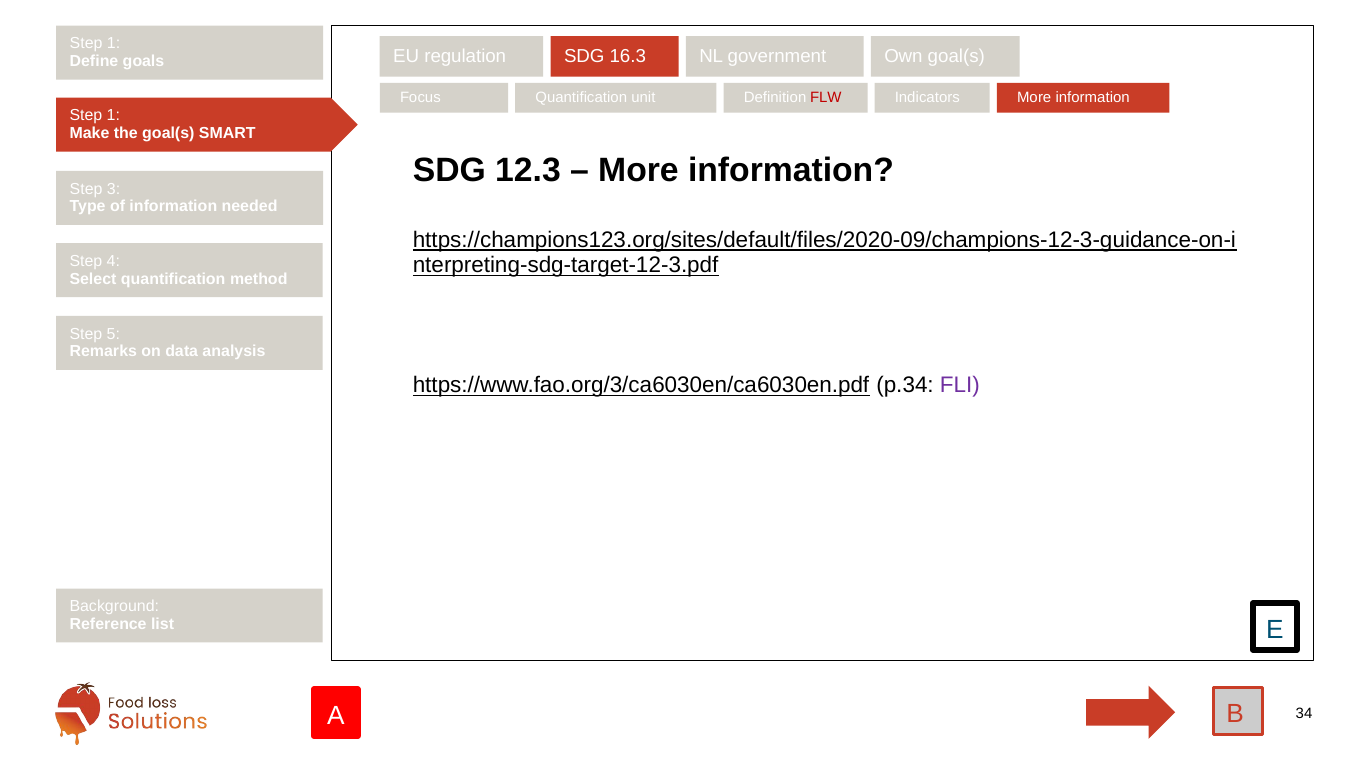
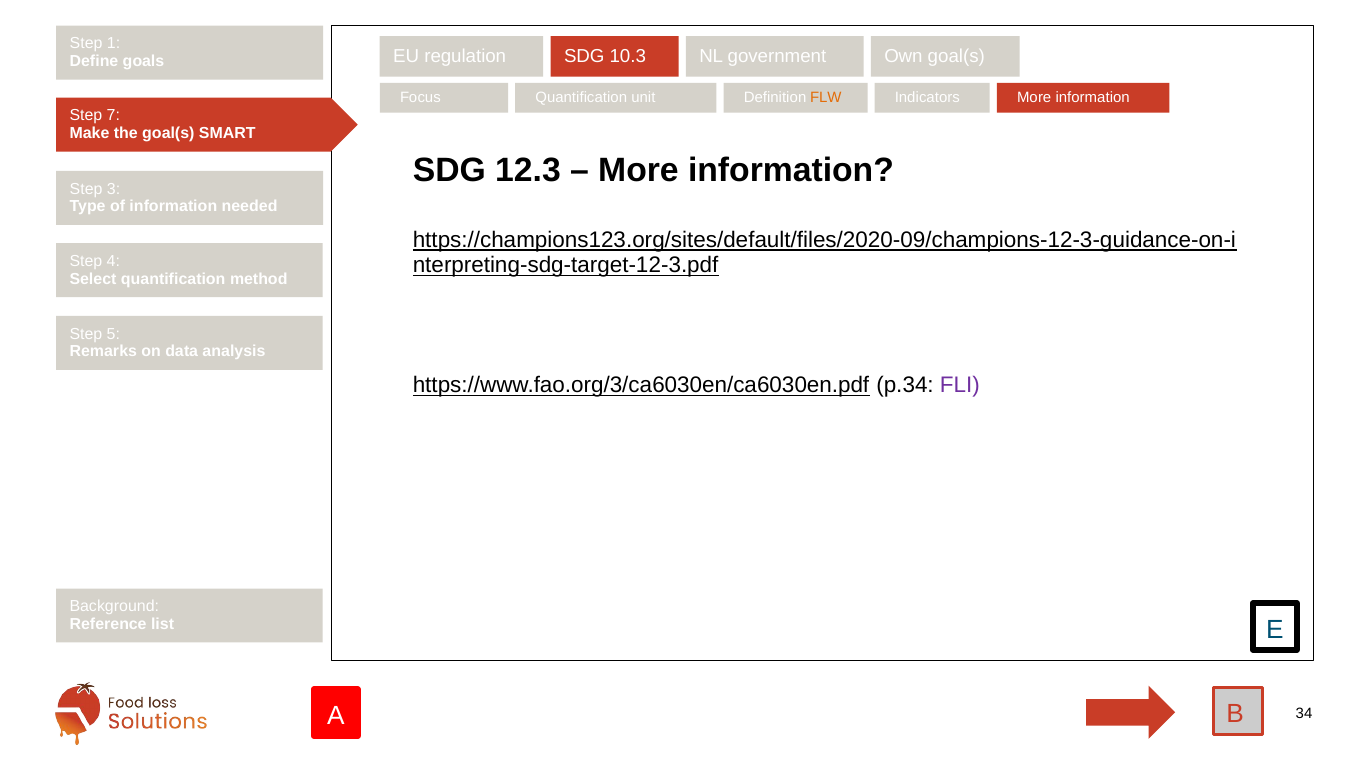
16.3: 16.3 -> 10.3 (628, 56)
FLW colour: red -> orange (826, 98)
1: 1 -> 7 (113, 116)
